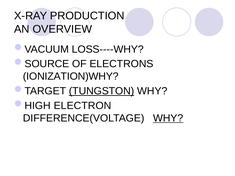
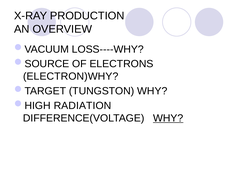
IONIZATION)WHY: IONIZATION)WHY -> ELECTRON)WHY (71, 76)
TUNGSTON underline: present -> none (102, 91)
ELECTRON: ELECTRON -> RADIATION (83, 106)
